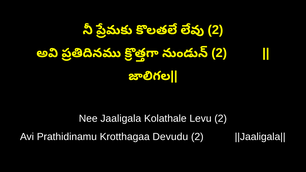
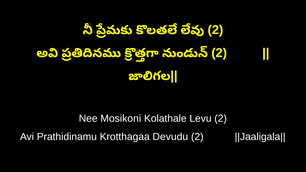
Jaaligala: Jaaligala -> Mosikoni (121, 119)
